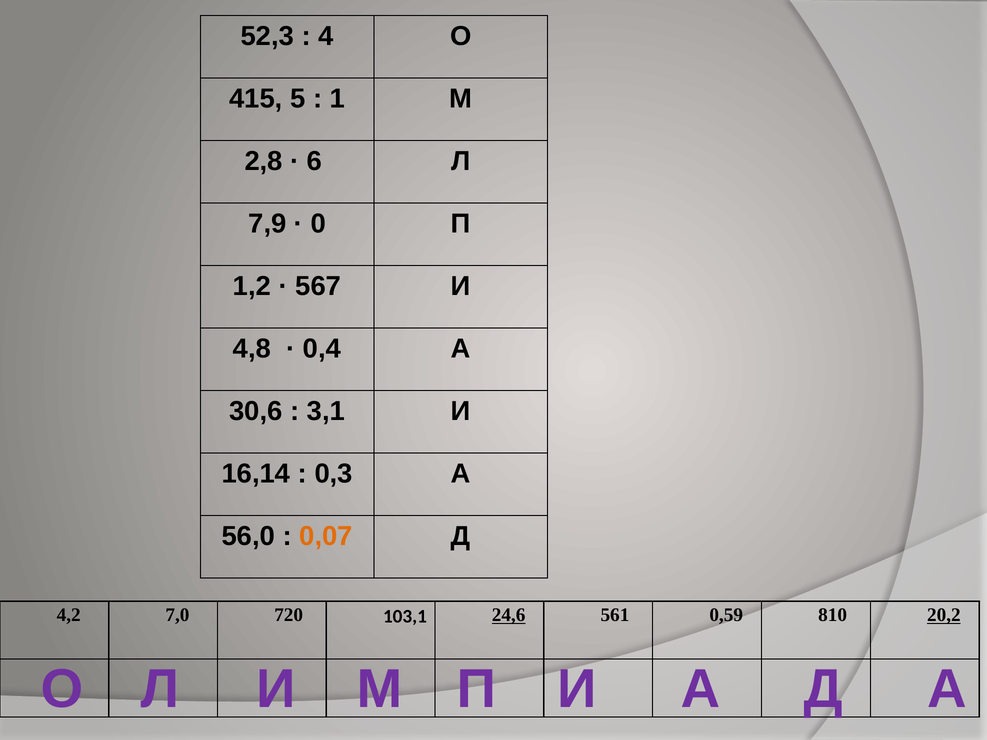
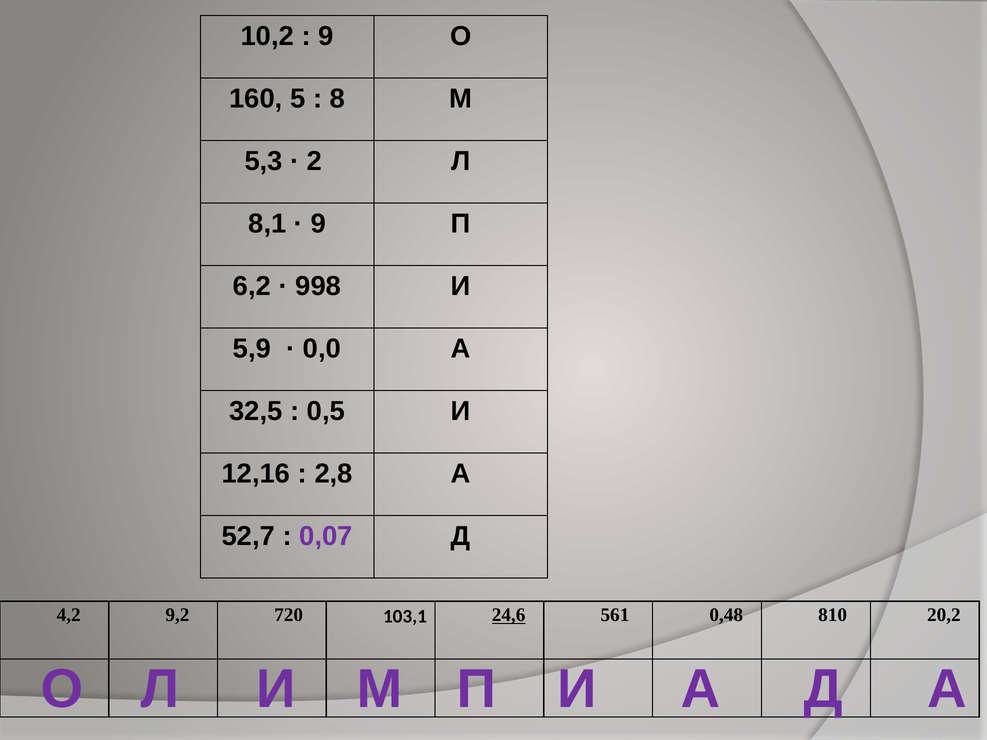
52,3: 52,3 -> 10,2 (267, 36)
4: 4 -> 9 (326, 36)
415: 415 -> 160 (256, 99)
1: 1 -> 8 (337, 99)
2,8: 2,8 -> 5,3 (264, 161)
6: 6 -> 2 (315, 161)
7,9: 7,9 -> 8,1 (267, 224)
0: 0 -> 9 (318, 224)
1,2: 1,2 -> 6,2 (252, 286)
567: 567 -> 998 (318, 286)
4,8: 4,8 -> 5,9 (252, 349)
0,4: 0,4 -> 0,0 (322, 349)
30,6: 30,6 -> 32,5 (256, 411)
3,1: 3,1 -> 0,5 (326, 411)
16,14: 16,14 -> 12,16 (256, 474)
0,3: 0,3 -> 2,8 (334, 474)
56,0: 56,0 -> 52,7 (248, 536)
0,07 colour: orange -> purple (326, 536)
7,0: 7,0 -> 9,2 (177, 615)
0,59: 0,59 -> 0,48 (726, 615)
20,2 underline: present -> none (944, 615)
